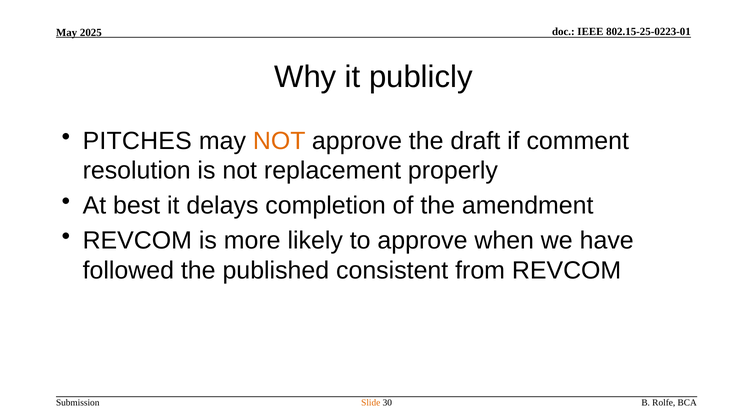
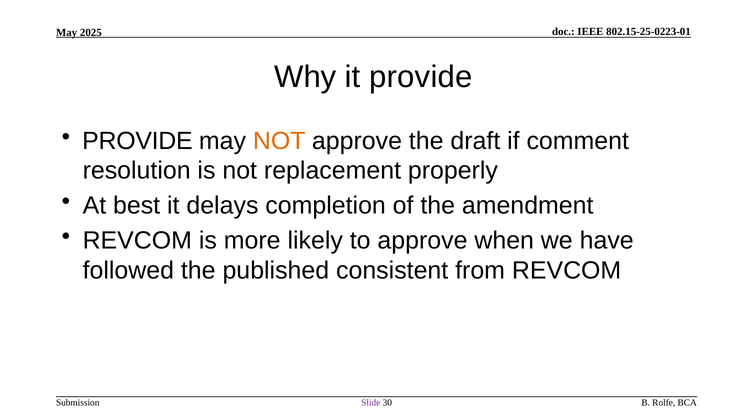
it publicly: publicly -> provide (421, 77)
PITCHES: PITCHES -> PROVIDE (137, 141)
Slide colour: orange -> purple (371, 403)
